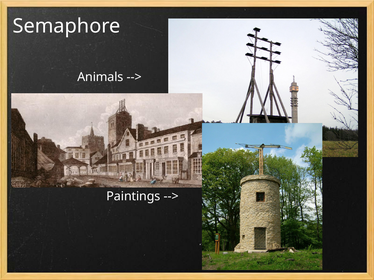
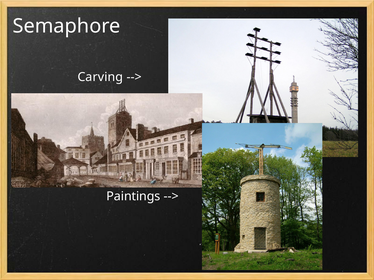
Animals: Animals -> Carving (100, 77)
